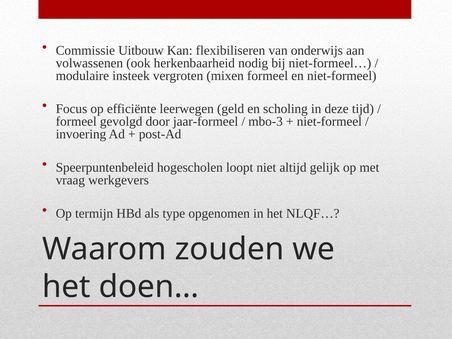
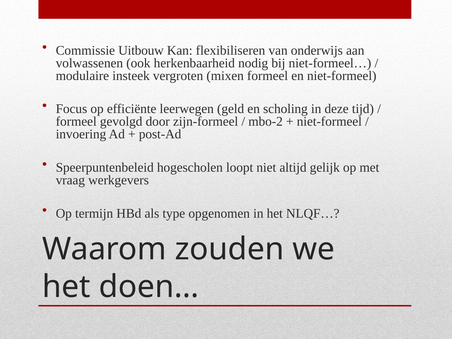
jaar-formeel: jaar-formeel -> zijn-formeel (206, 122)
mbo-3: mbo-3 -> mbo-2 (266, 122)
